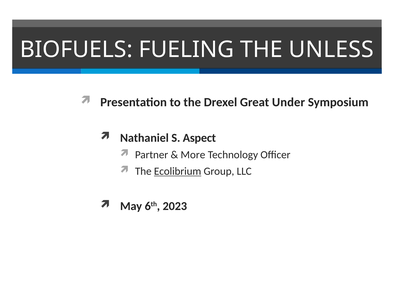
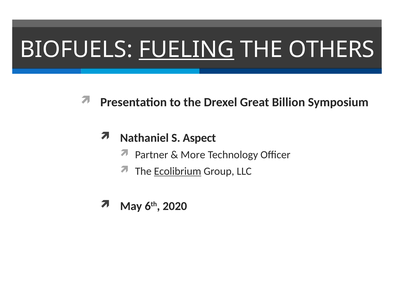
FUELING underline: none -> present (186, 50)
UNLESS: UNLESS -> OTHERS (331, 50)
Under: Under -> Billion (289, 102)
2023: 2023 -> 2020 (175, 206)
